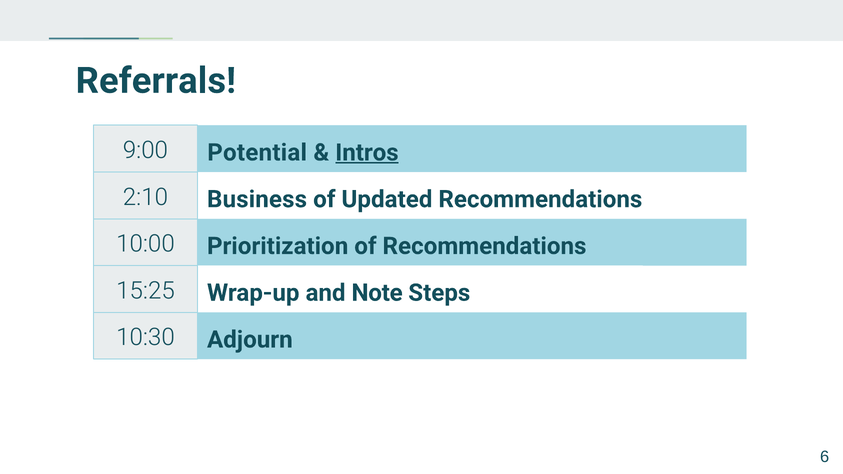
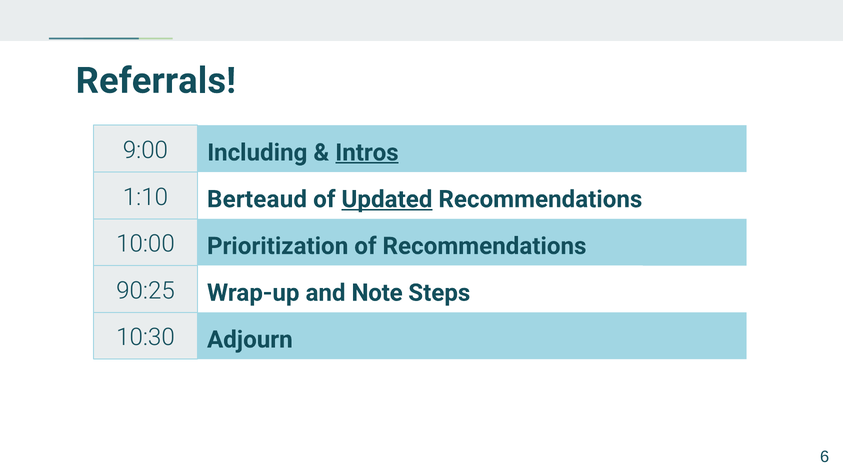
Potential: Potential -> Including (257, 153)
2:10: 2:10 -> 1:10 (145, 197)
Business: Business -> Berteaud (257, 199)
Updated underline: none -> present (387, 199)
15:25: 15:25 -> 90:25 (145, 291)
